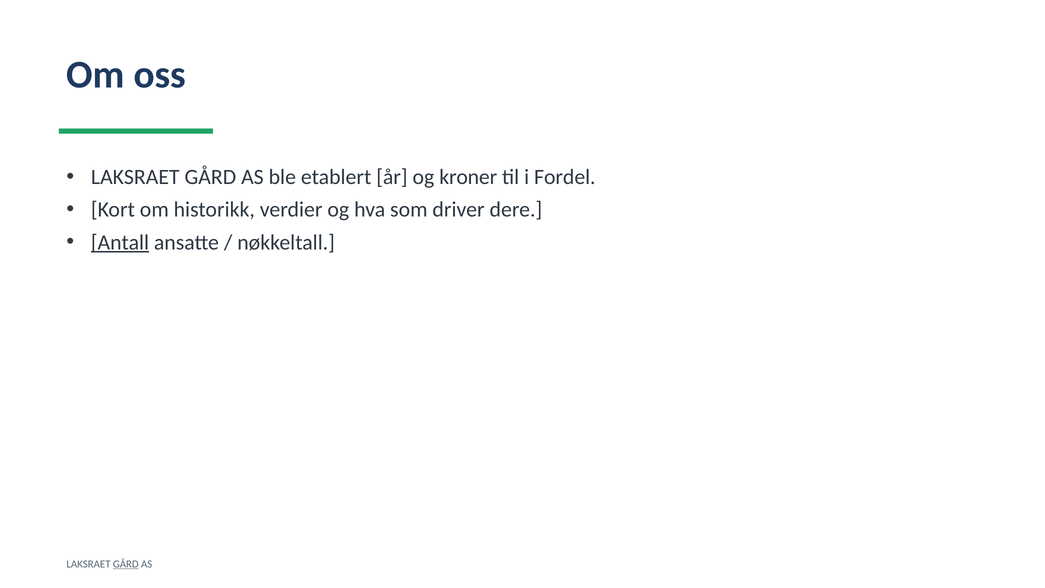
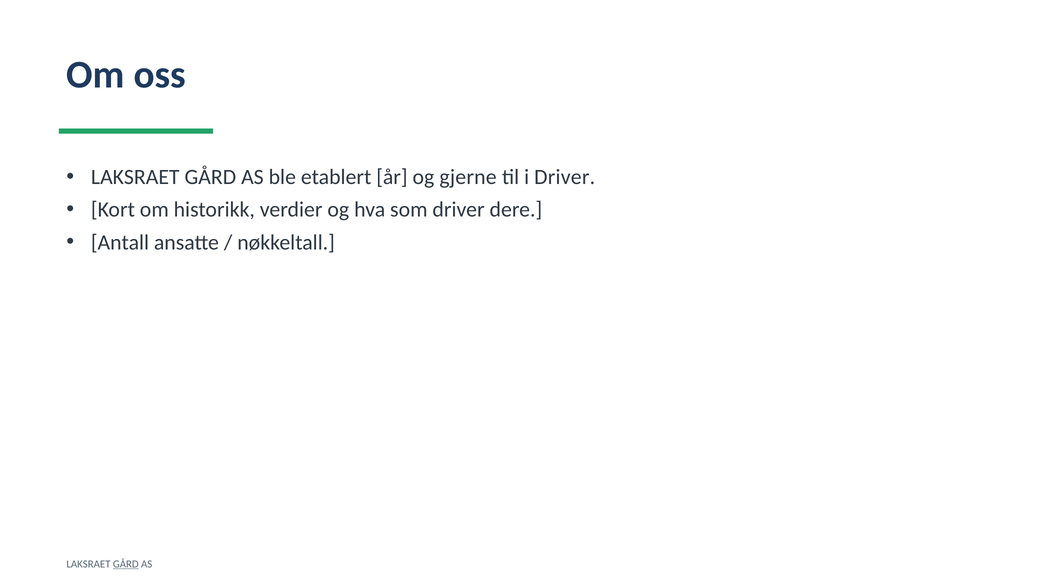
kroner: kroner -> gjerne (468, 177)
i Fordel: Fordel -> Driver (565, 177)
Antall underline: present -> none (120, 242)
